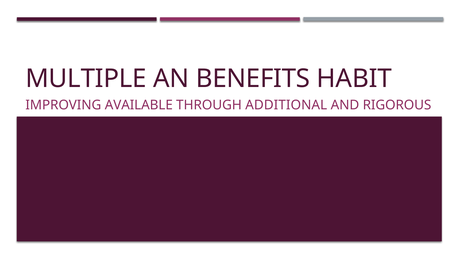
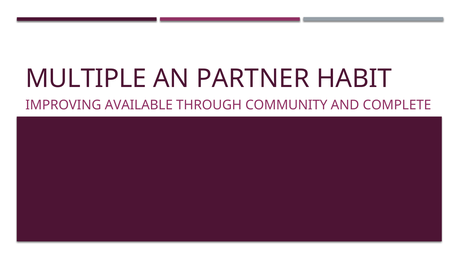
BENEFITS: BENEFITS -> PARTNER (253, 79)
ADDITIONAL: ADDITIONAL -> COMMUNITY (286, 105)
RIGOROUS: RIGOROUS -> COMPLETE (397, 105)
